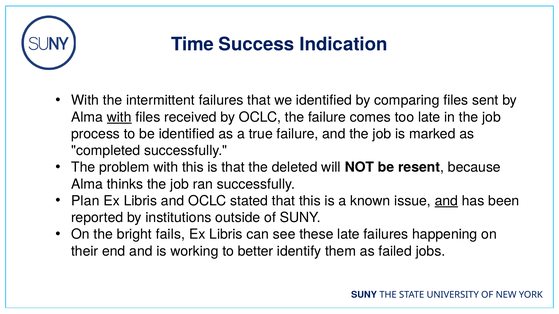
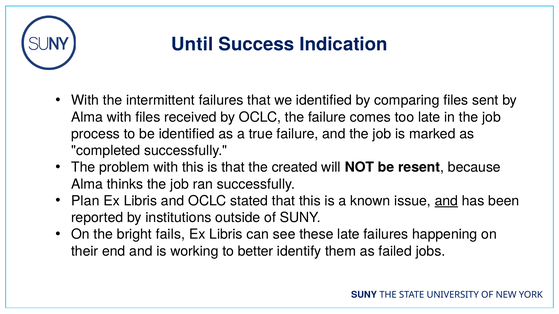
Time: Time -> Until (192, 45)
with underline: present -> none (119, 117)
deleted: deleted -> created (295, 168)
